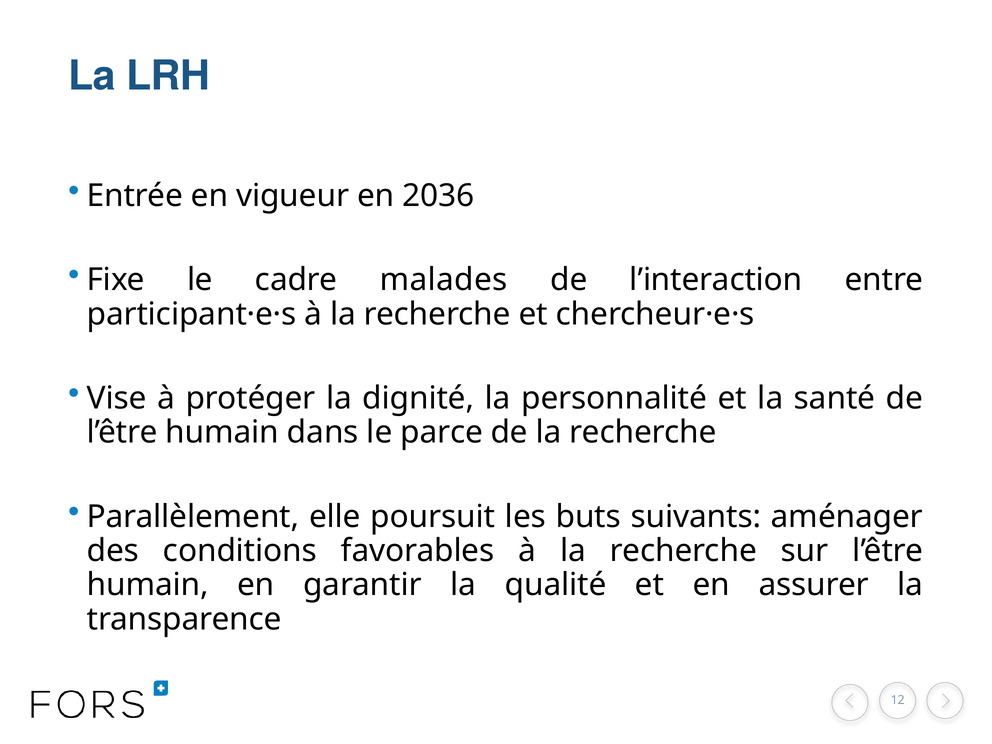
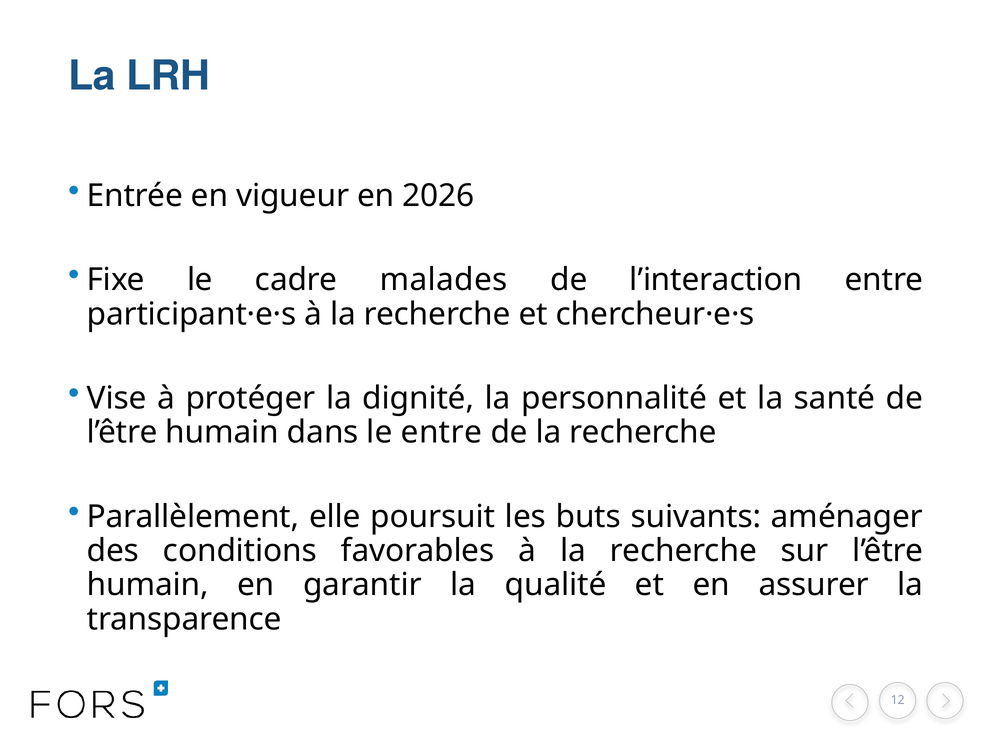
2036: 2036 -> 2026 (438, 196)
le parce: parce -> entre (441, 432)
